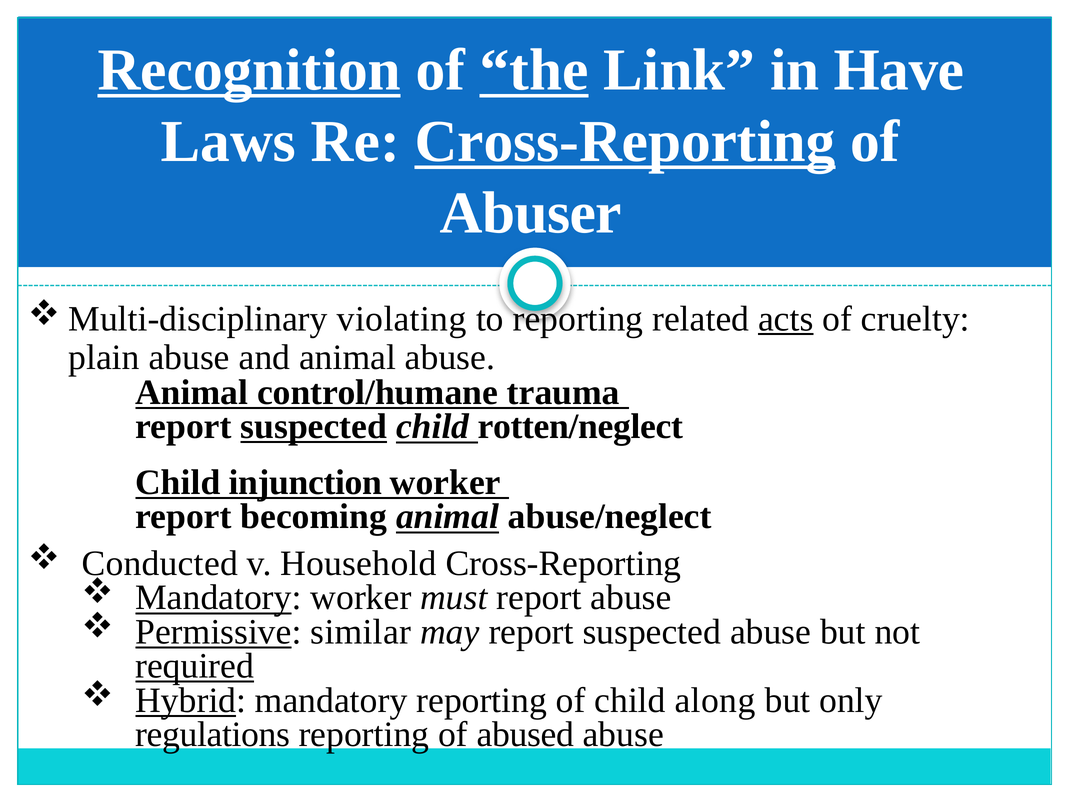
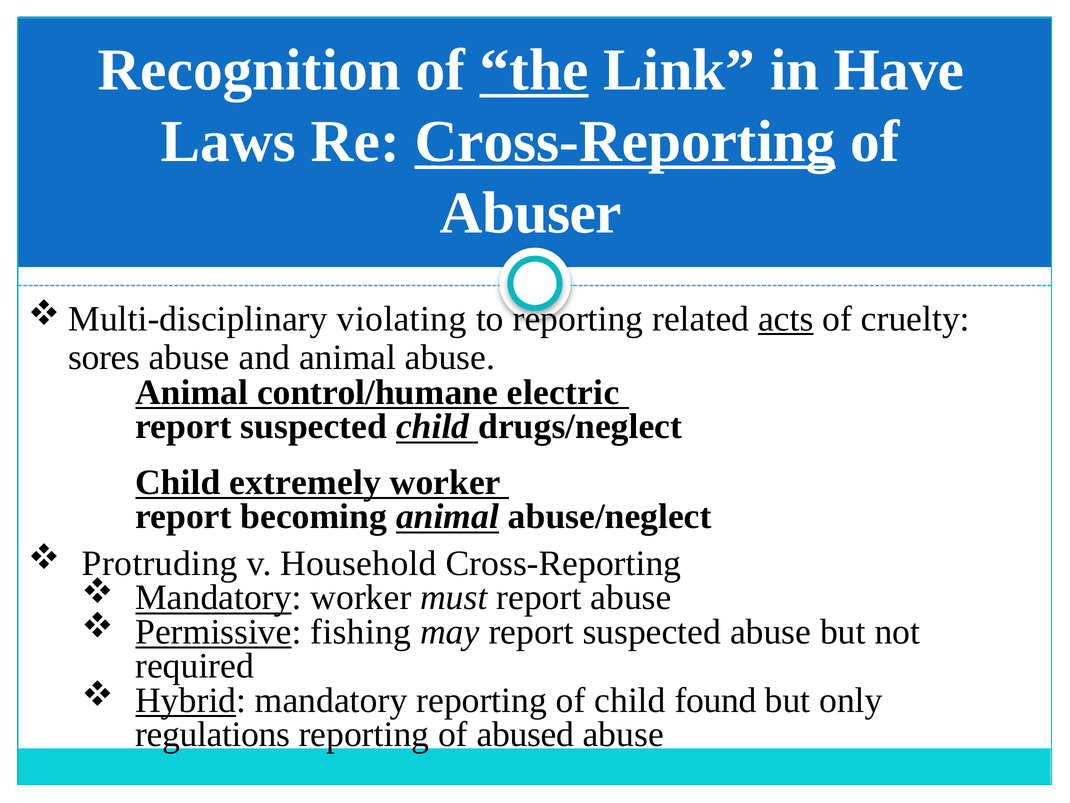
Recognition underline: present -> none (249, 70)
plain: plain -> sores (104, 357)
trauma: trauma -> electric (563, 392)
suspected underline: present -> none (314, 426)
rotten/neglect: rotten/neglect -> drugs/neglect (580, 426)
injunction: injunction -> extremely (305, 482)
Conducted: Conducted -> Protruding (160, 563)
similar: similar -> fishing (361, 631)
required underline: present -> none (195, 666)
along: along -> found (715, 700)
